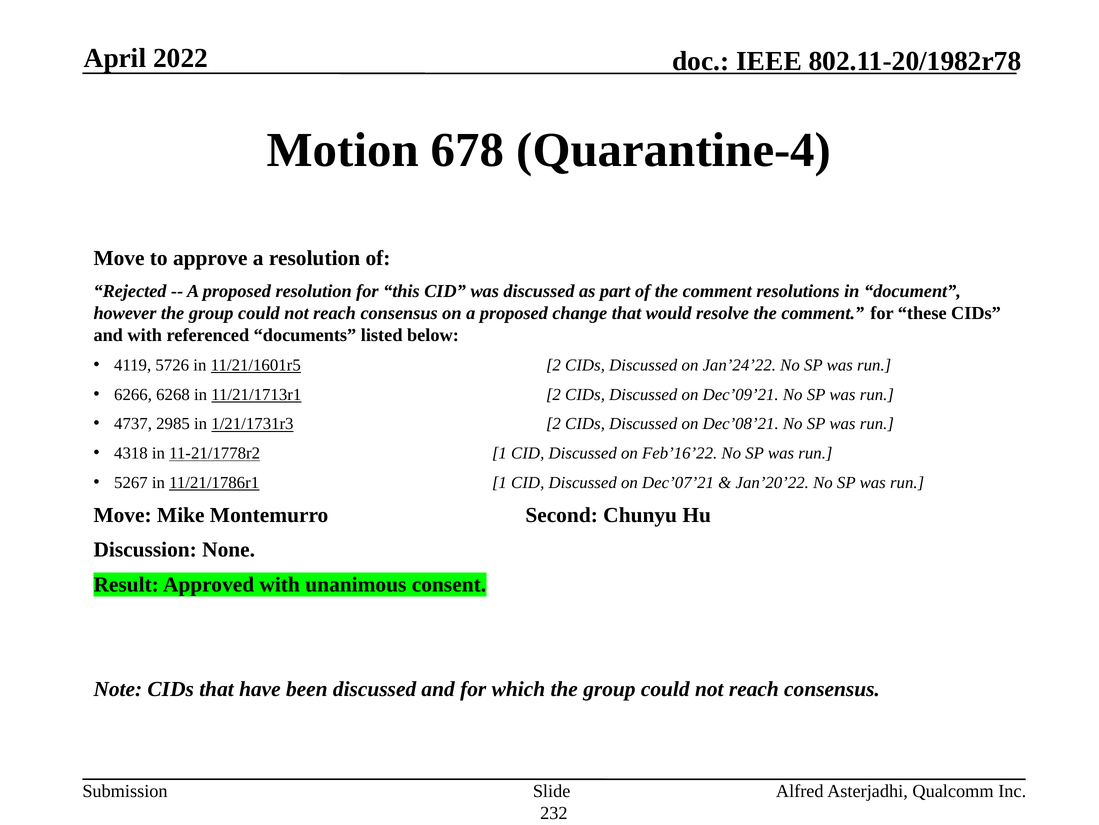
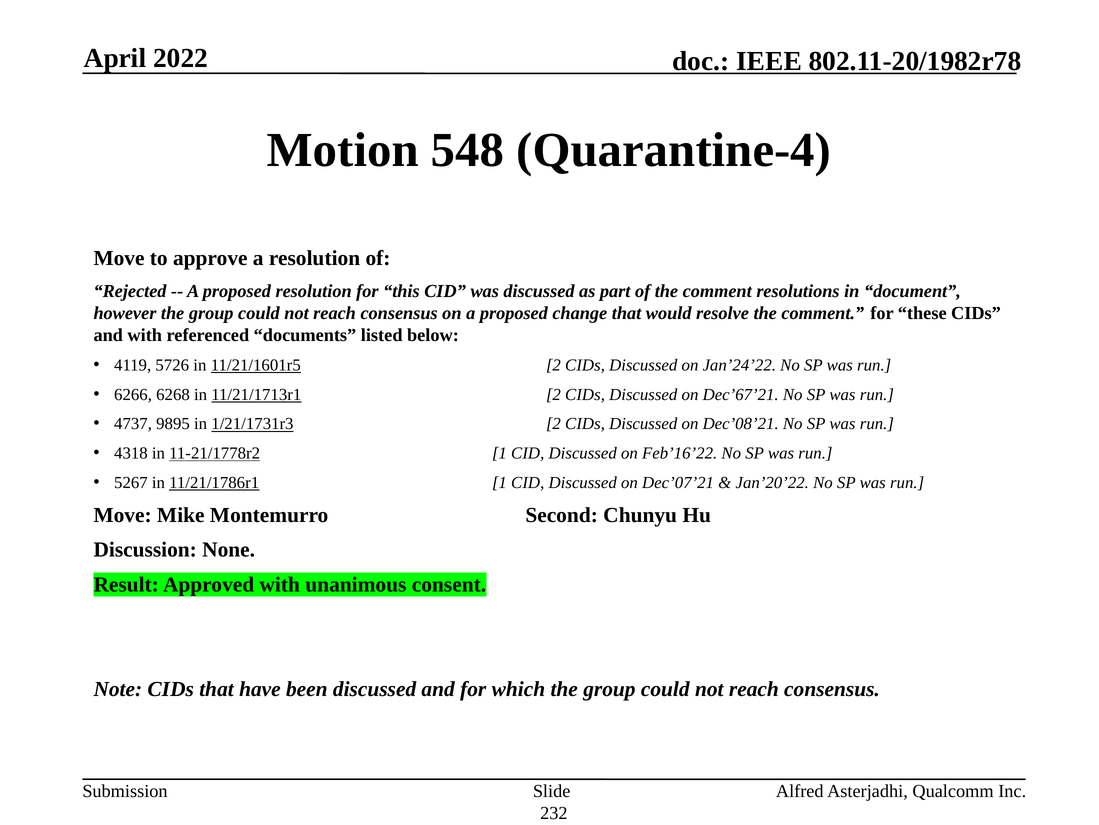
678: 678 -> 548 (468, 150)
Dec’09’21: Dec’09’21 -> Dec’67’21 (741, 394)
2985: 2985 -> 9895 (173, 424)
